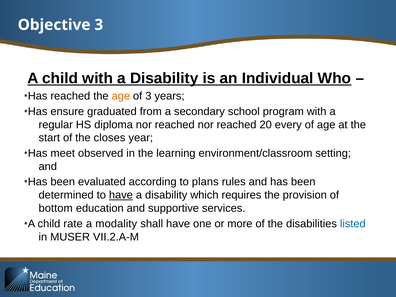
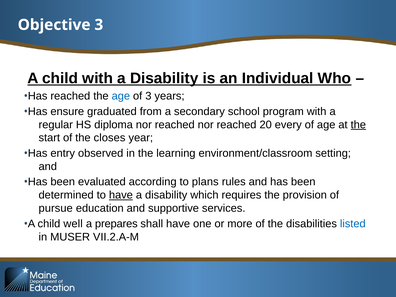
age colour: orange -> blue (121, 96)
the underline: none -> present (358, 125)
meet: meet -> entry (63, 153)
bottom: bottom -> pursue (56, 208)
rate: rate -> well (73, 224)
modality: modality -> prepares (116, 224)
